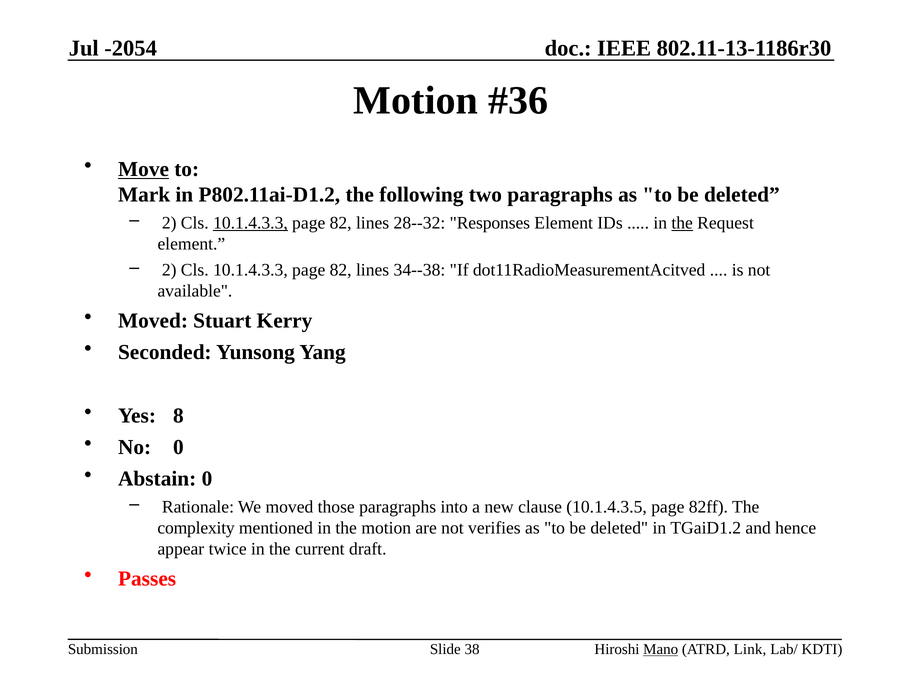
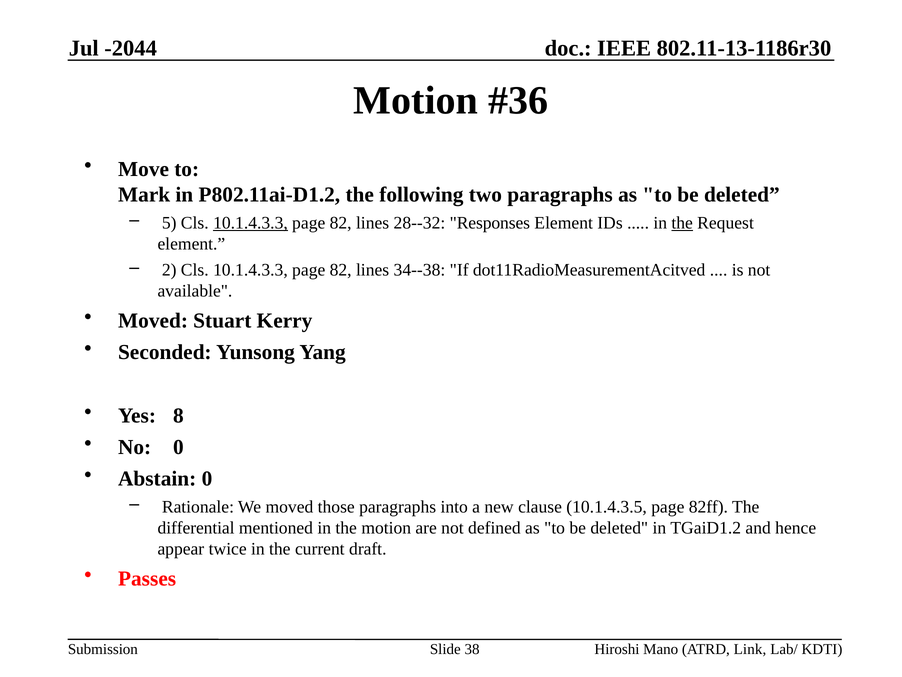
-2054: -2054 -> -2044 (131, 48)
Move underline: present -> none (144, 169)
2: 2 -> 5 (169, 223)
complexity: complexity -> differential (196, 527)
verifies: verifies -> defined (494, 527)
Mano underline: present -> none (661, 649)
